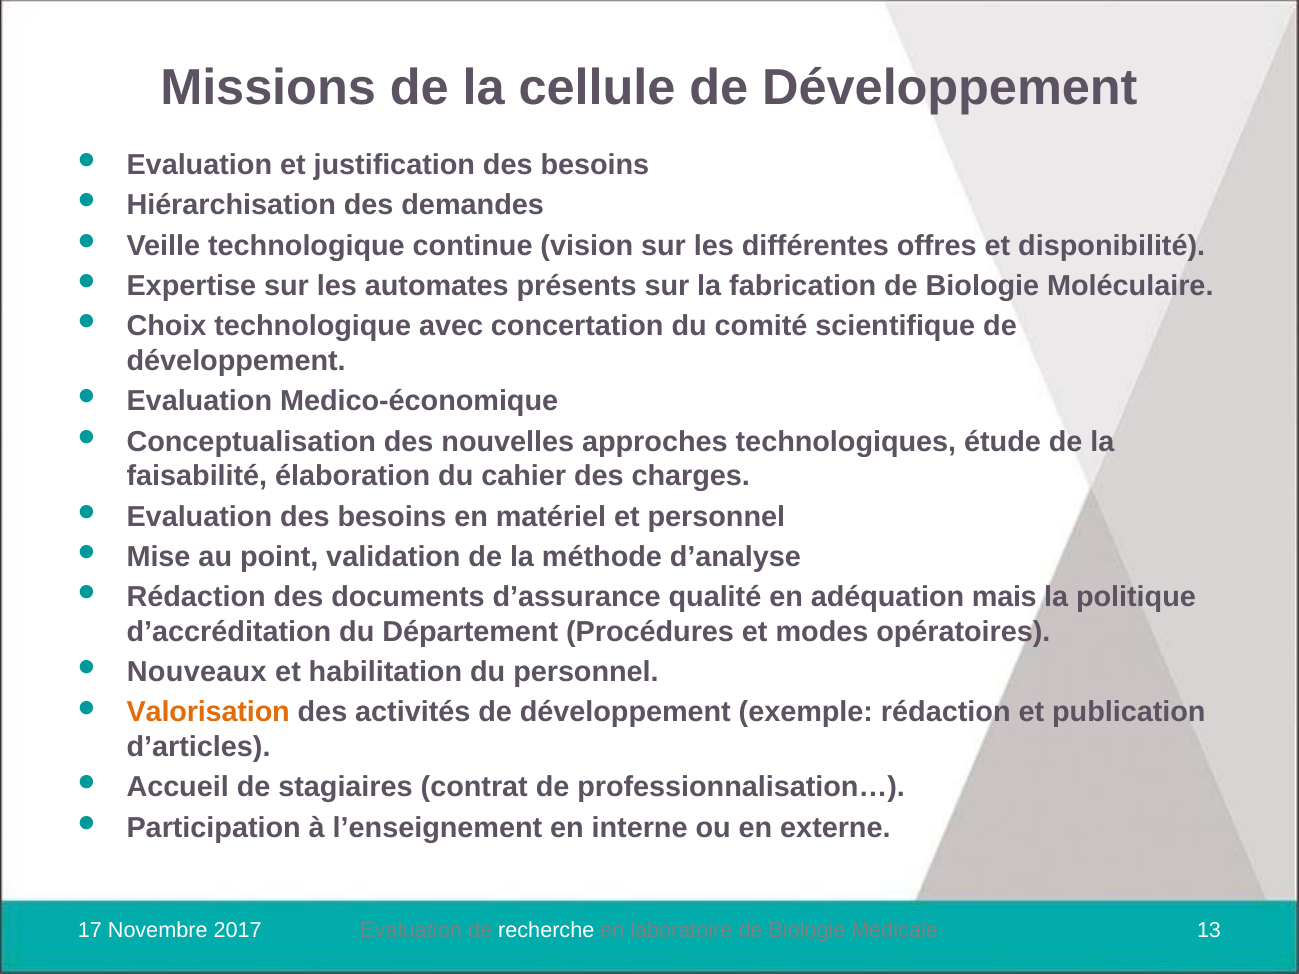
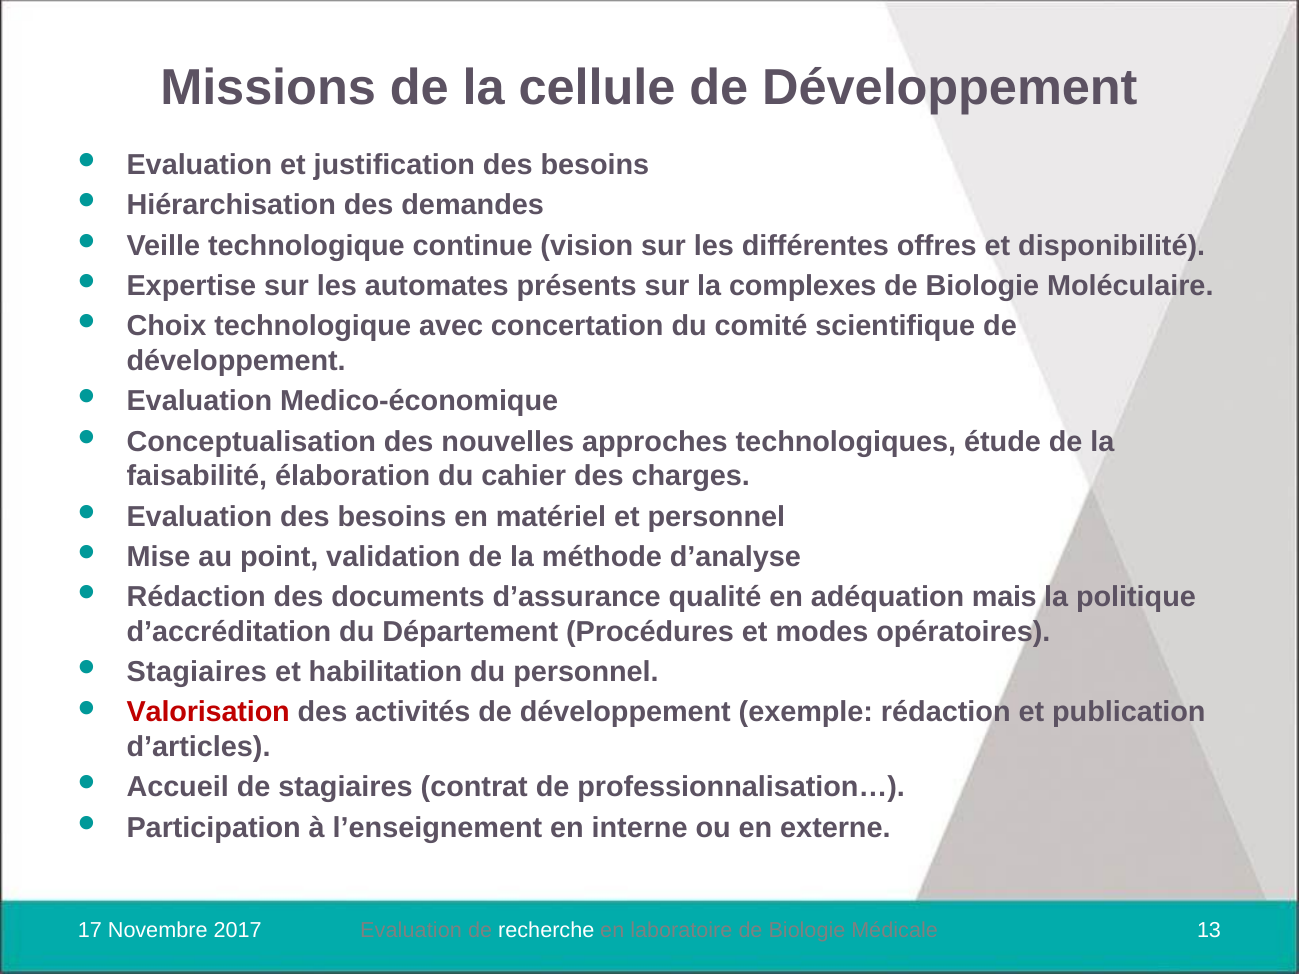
fabrication: fabrication -> complexes (803, 286)
Nouveaux: Nouveaux -> Stagiaires (197, 672)
Valorisation colour: orange -> red (208, 713)
